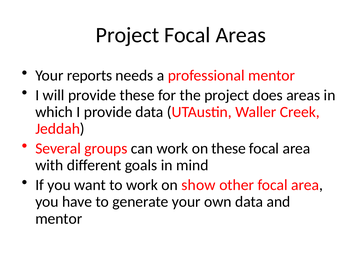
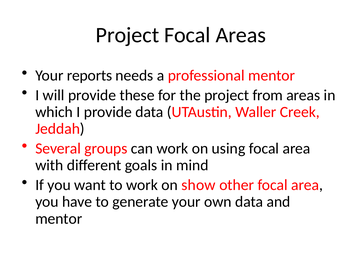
does: does -> from (268, 95)
on these: these -> using (228, 149)
